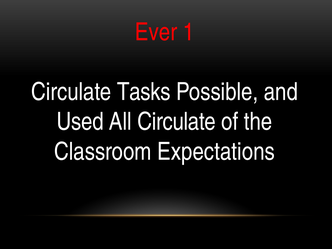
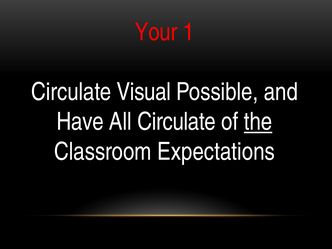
Ever: Ever -> Your (156, 32)
Tasks: Tasks -> Visual (144, 92)
Used: Used -> Have (80, 122)
the underline: none -> present (258, 122)
